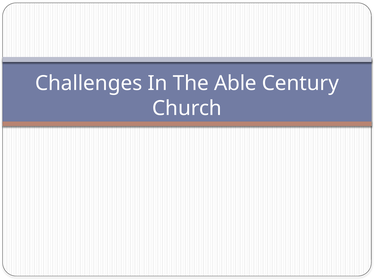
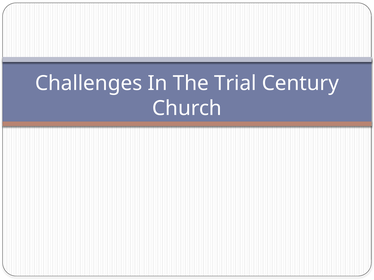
Able: Able -> Trial (235, 83)
